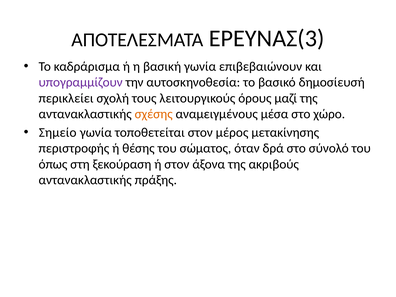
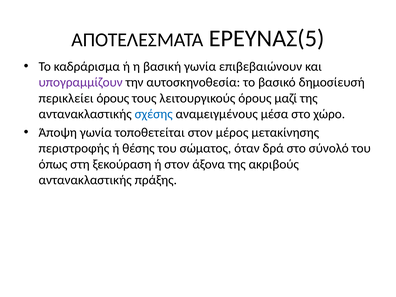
ΕΡΕΥΝΑΣ(3: ΕΡΕΥΝΑΣ(3 -> ΕΡΕΥΝΑΣ(5 (267, 38)
περικλείει σχολή: σχολή -> όρους (113, 98)
σχέσης colour: orange -> blue (154, 114)
Σημείο: Σημείο -> Άποψη (58, 133)
